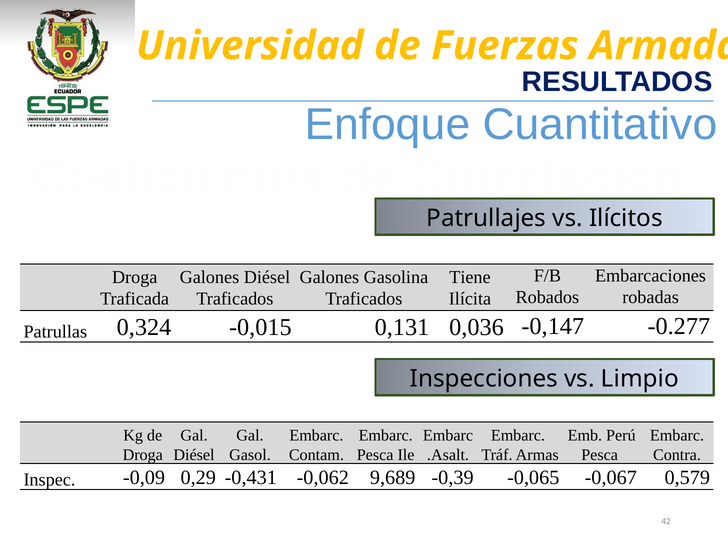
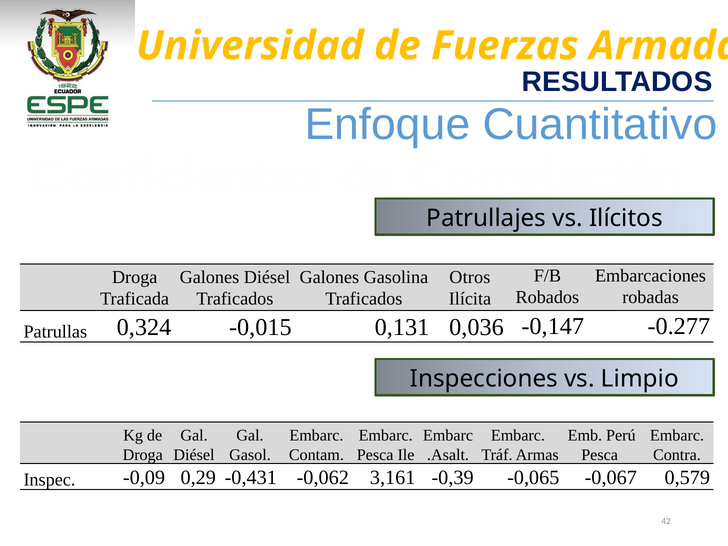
Tiene: Tiene -> Otros (470, 277)
9,689: 9,689 -> 3,161 (393, 478)
